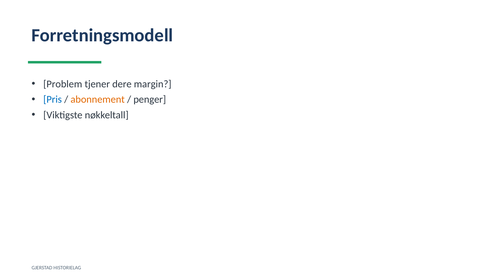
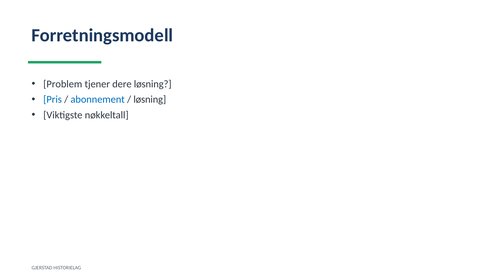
dere margin: margin -> løsning (153, 84)
abonnement colour: orange -> blue (98, 100)
penger: penger -> løsning (150, 100)
